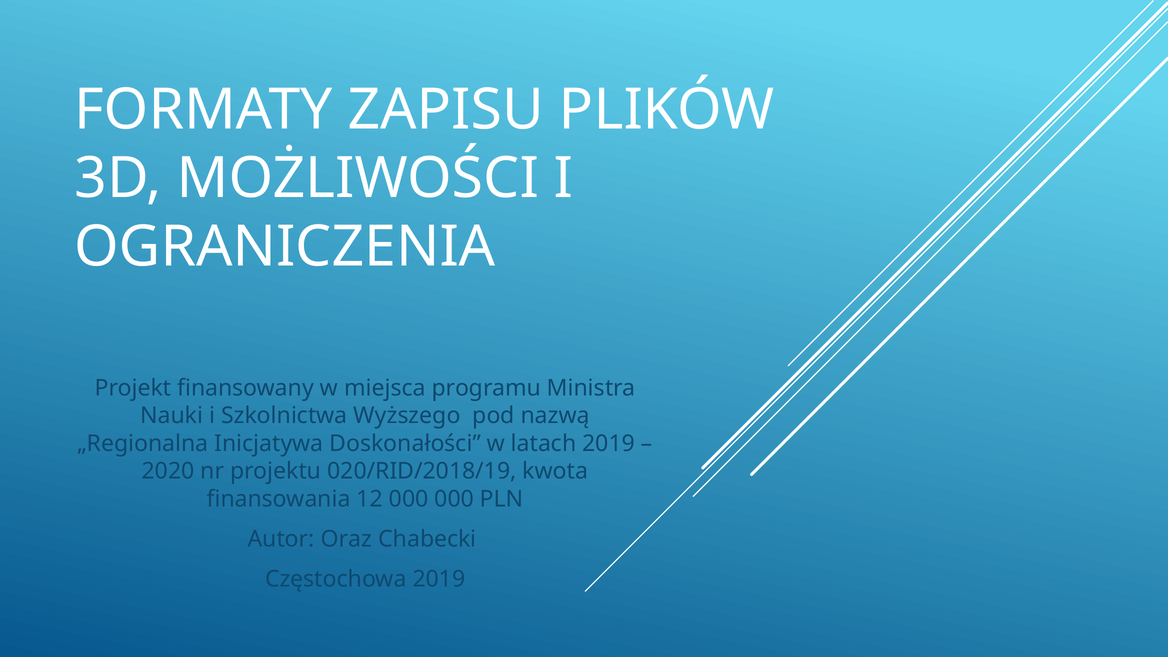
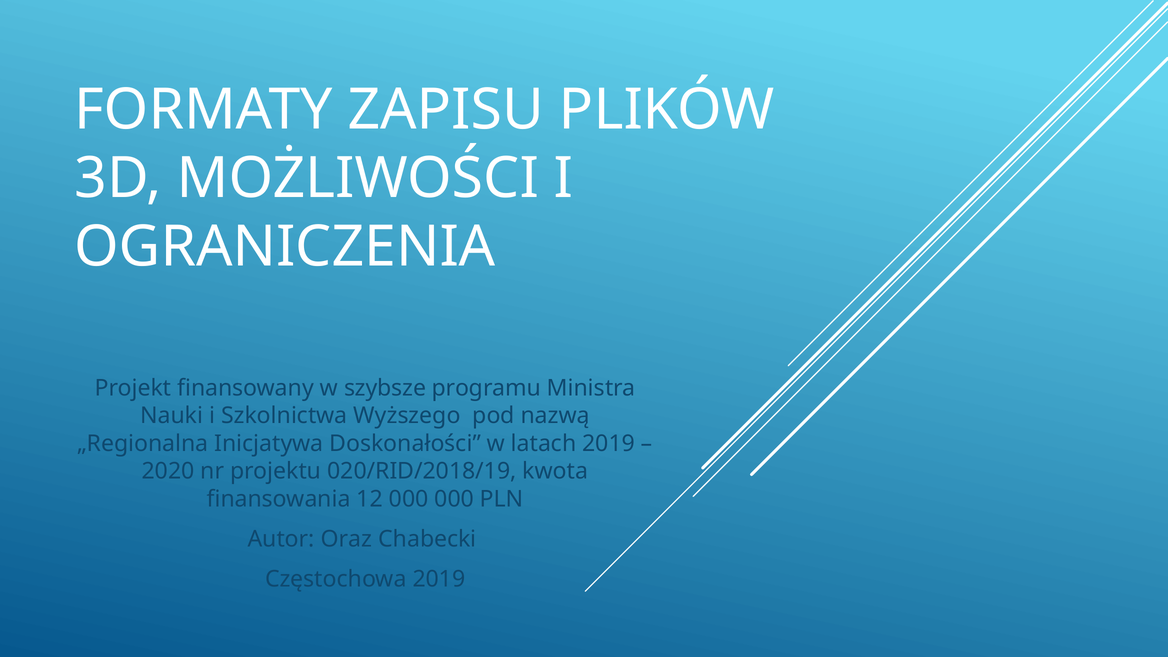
miejsca: miejsca -> szybsze (385, 388)
